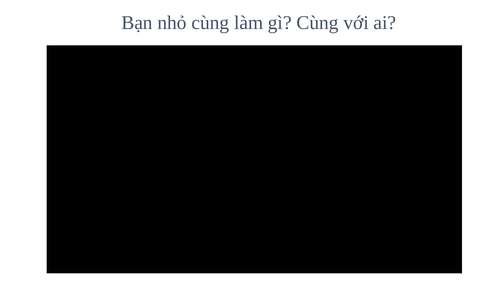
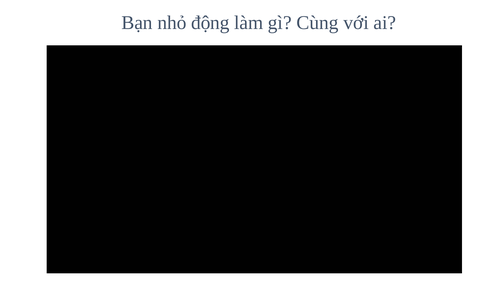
nhỏ cùng: cùng -> động (210, 23)
